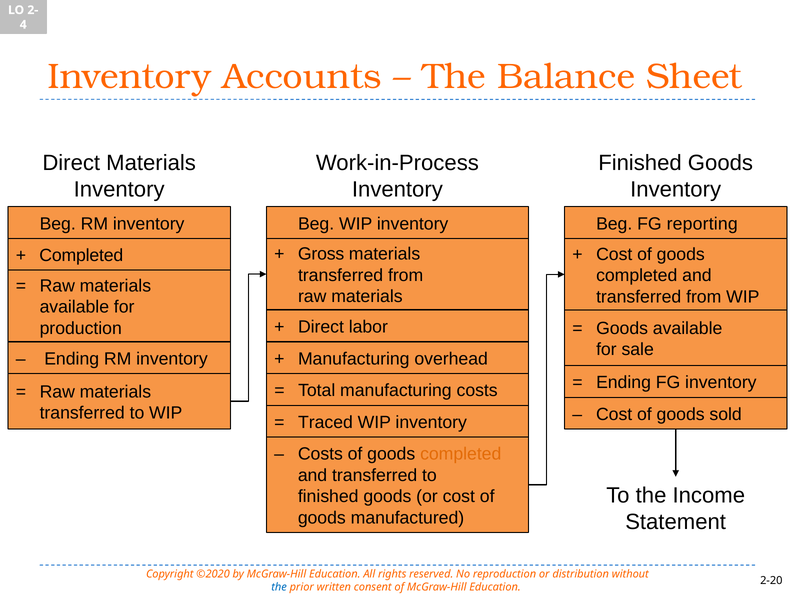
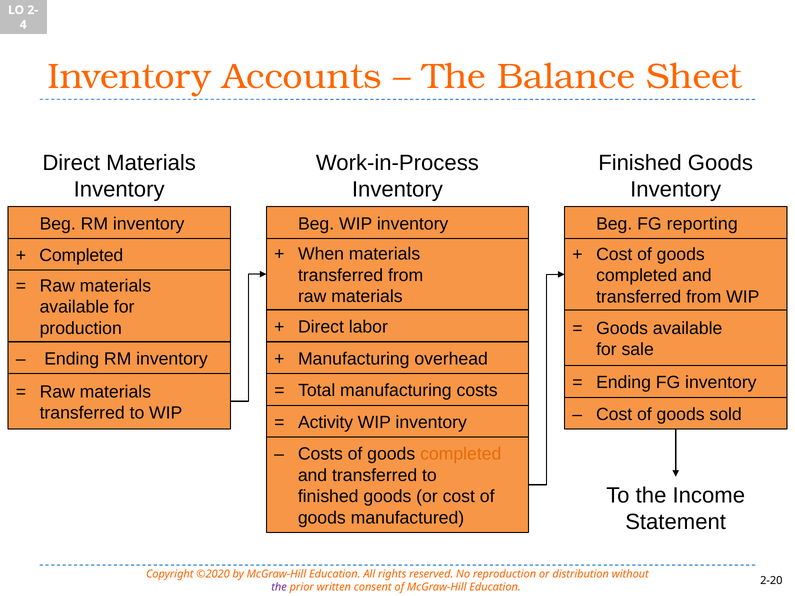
Gross: Gross -> When (321, 254)
Traced: Traced -> Activity (326, 423)
the colour: blue -> purple (279, 587)
